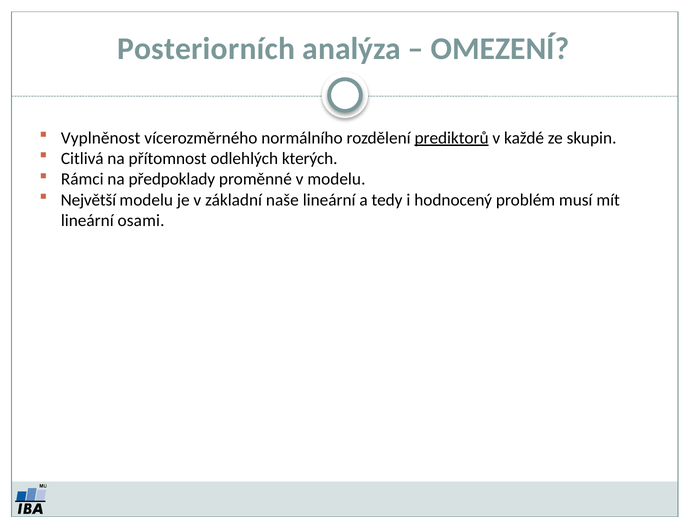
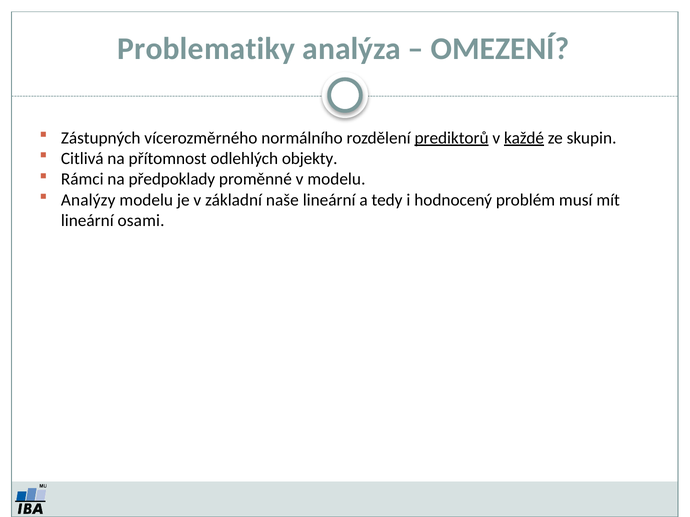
Posteriorních: Posteriorních -> Problematiky (206, 49)
Vyplněnost: Vyplněnost -> Zástupných (101, 138)
každé underline: none -> present (524, 138)
kterých: kterých -> objekty (310, 159)
Největší: Největší -> Analýzy (88, 200)
